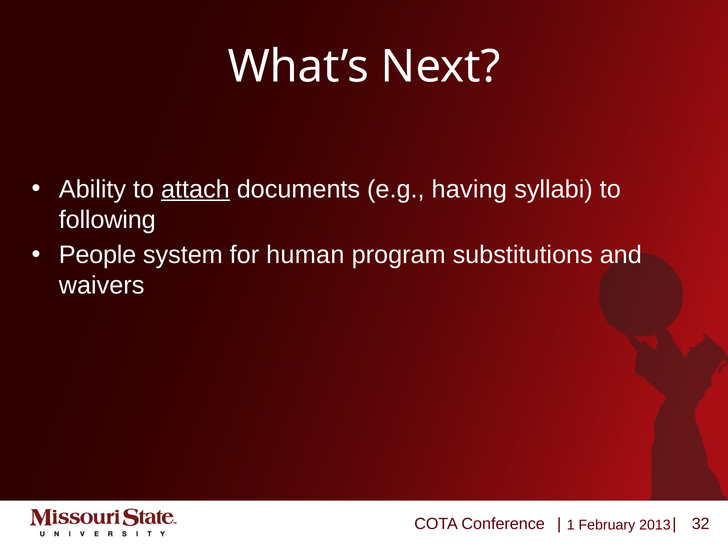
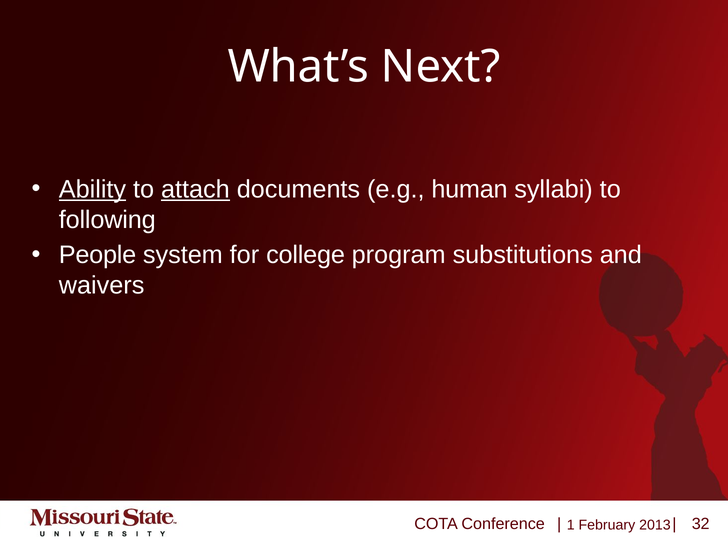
Ability underline: none -> present (92, 189)
having: having -> human (470, 189)
human: human -> college (306, 255)
